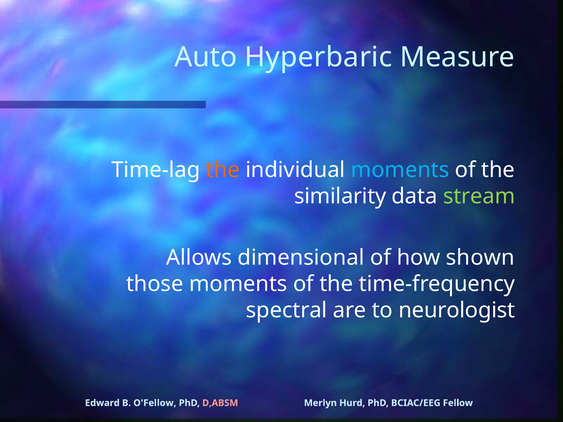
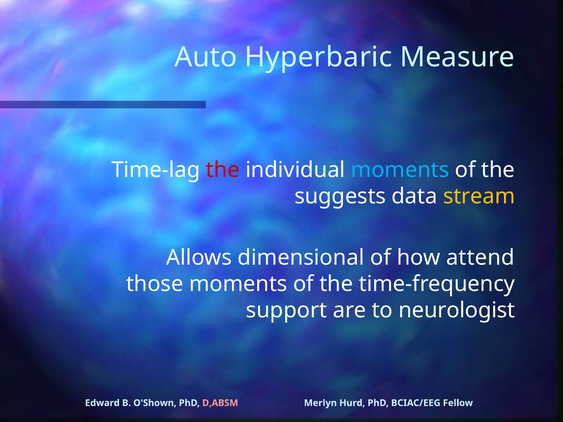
the colour: orange -> red (223, 170)
similarity: similarity -> suggests (340, 196)
stream colour: light green -> yellow (479, 196)
shown: shown -> attend (480, 258)
spectral: spectral -> support (287, 310)
O'Fellow: O'Fellow -> O'Shown (155, 403)
